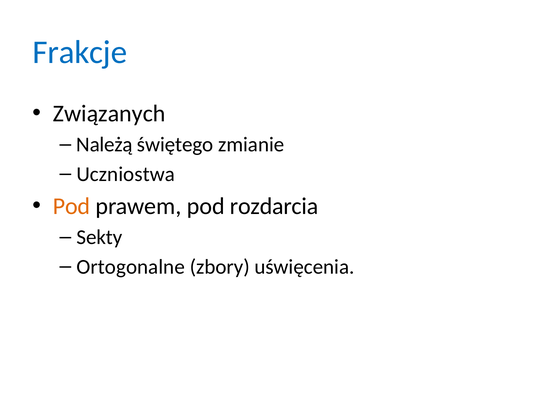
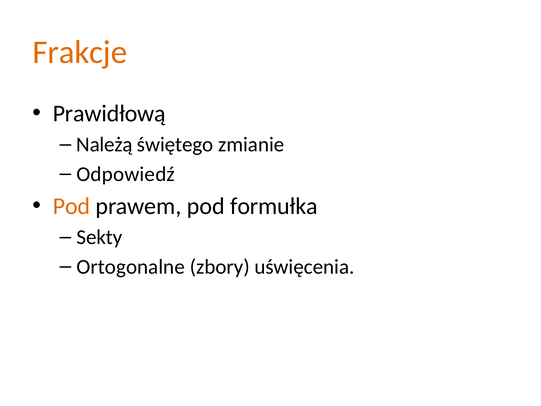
Frakcje colour: blue -> orange (80, 52)
Związanych: Związanych -> Prawidłową (109, 113)
Uczniostwa: Uczniostwa -> Odpowiedź (126, 174)
rozdarcia: rozdarcia -> formułka (274, 206)
